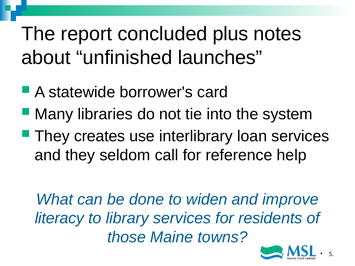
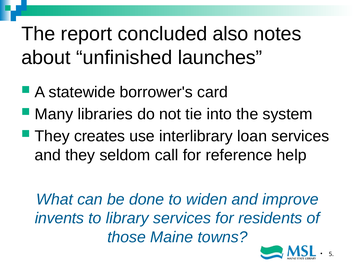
plus: plus -> also (230, 34)
literacy: literacy -> invents (59, 218)
